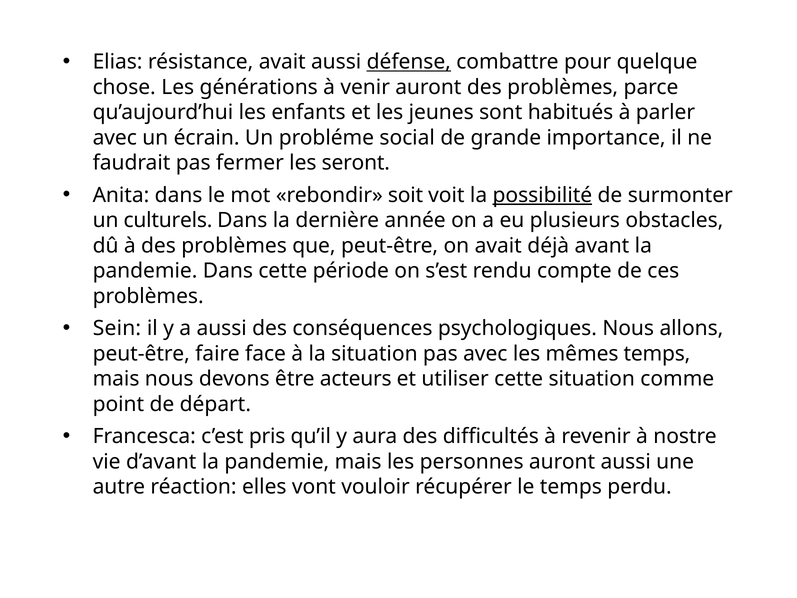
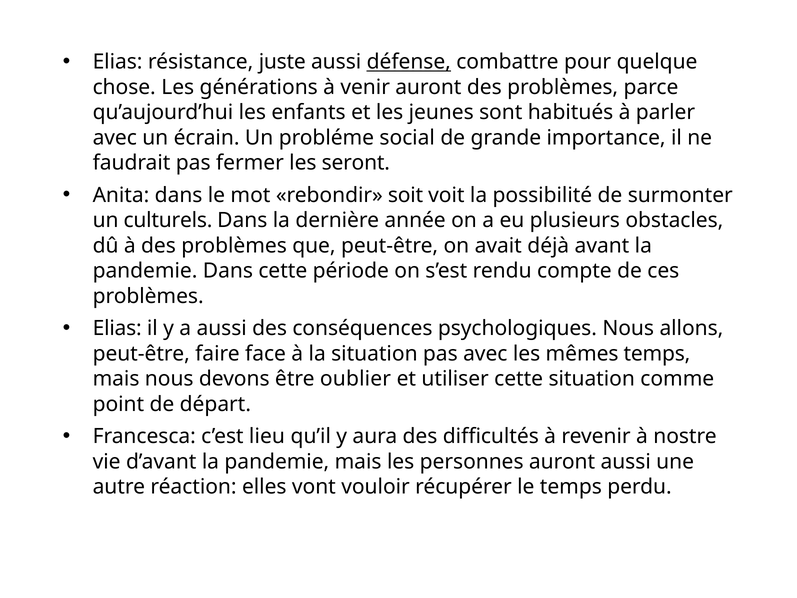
résistance avait: avait -> juste (282, 62)
possibilité underline: present -> none (542, 195)
Sein: Sein -> Elias (117, 328)
acteurs: acteurs -> oublier (356, 379)
pris: pris -> lieu (267, 436)
